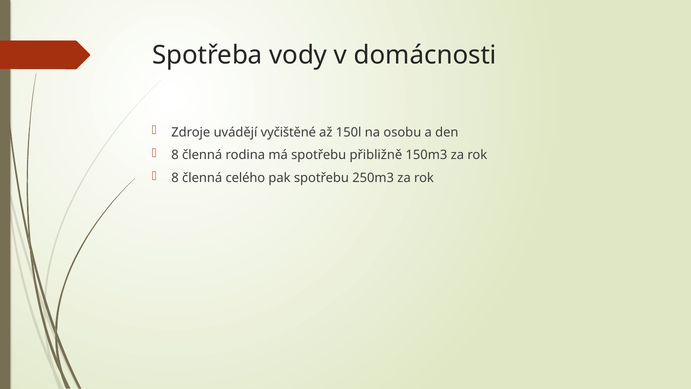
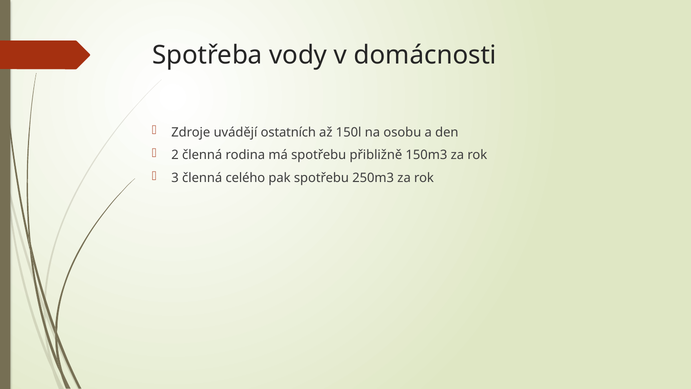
vyčištěné: vyčištěné -> ostatních (288, 132)
8: 8 -> 2 (175, 155)
8: 8 -> 3 (175, 178)
